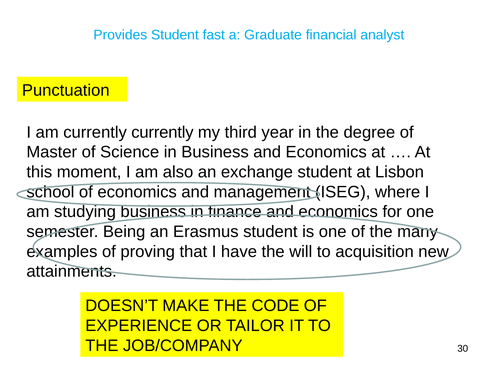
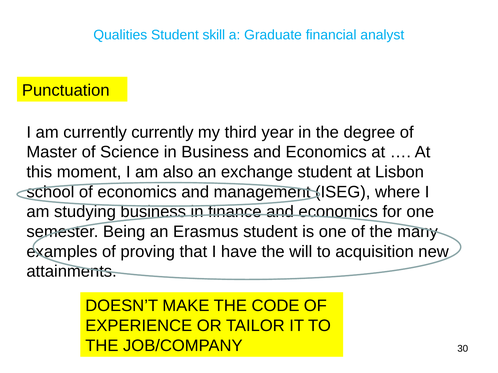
Provides: Provides -> Qualities (120, 35)
fast: fast -> skill (214, 35)
